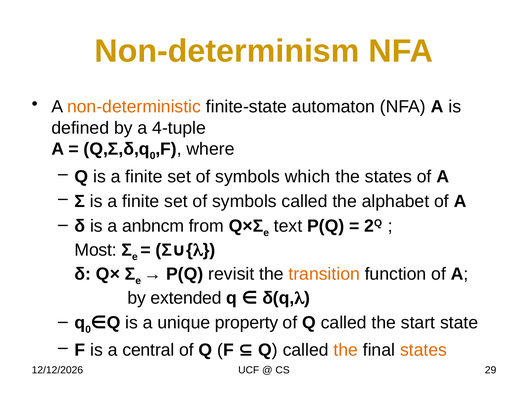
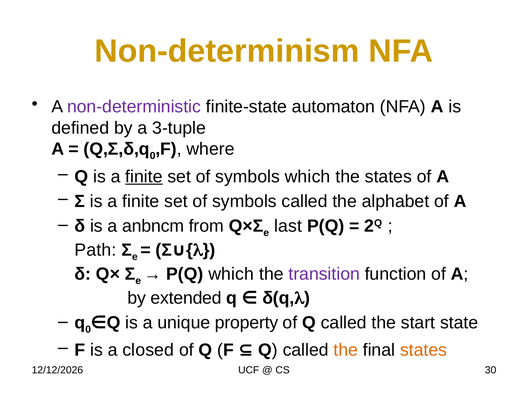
non-deterministic colour: orange -> purple (134, 107)
4-tuple: 4-tuple -> 3-tuple (179, 128)
finite underline: none -> present (144, 177)
text: text -> last (288, 226)
Most: Most -> Path (95, 250)
P(Q revisit: revisit -> which (231, 274)
transition colour: orange -> purple (324, 274)
central: central -> closed (148, 350)
29: 29 -> 30 (491, 370)
